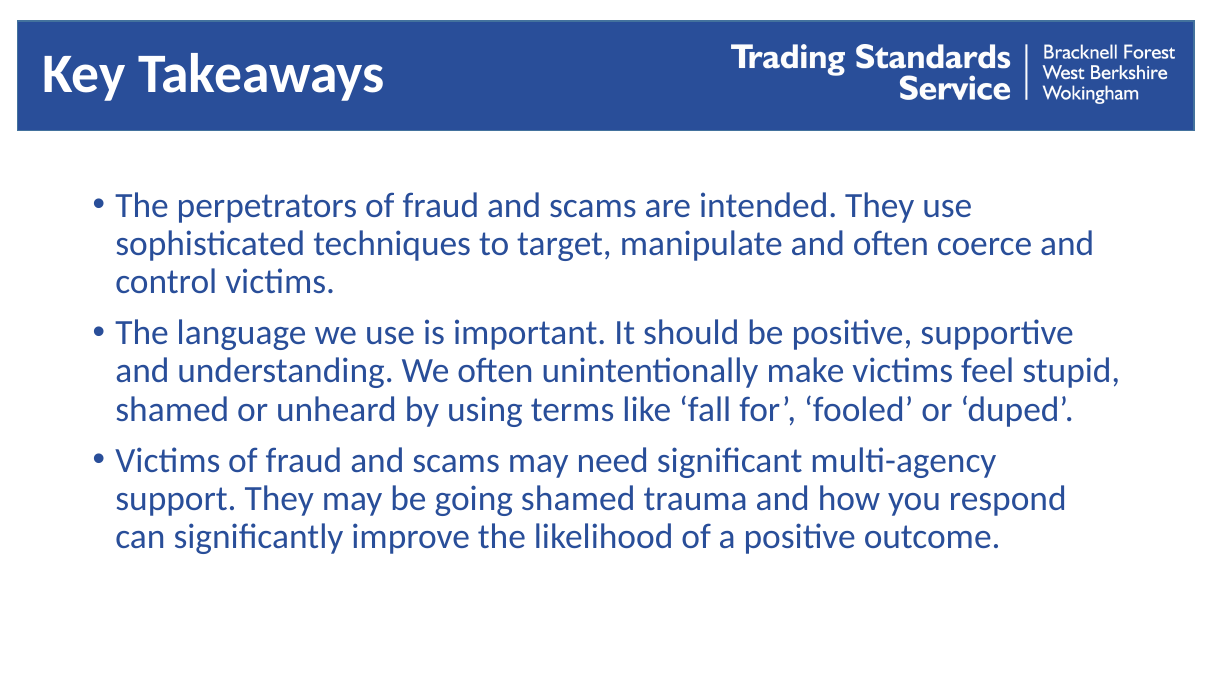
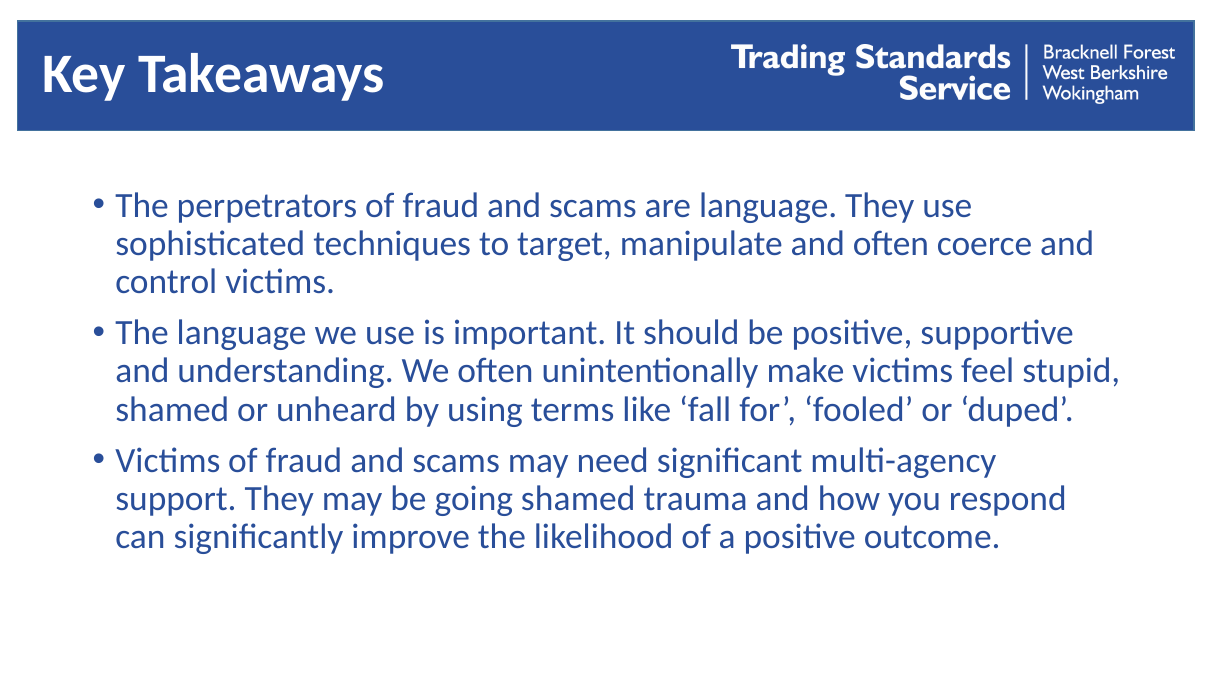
are intended: intended -> language (768, 205)
